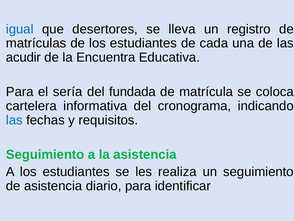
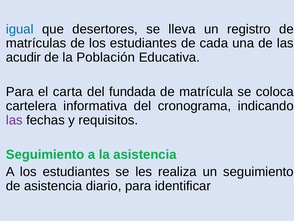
Encuentra: Encuentra -> Población (106, 57)
sería: sería -> carta (68, 92)
las colour: blue -> purple (14, 120)
